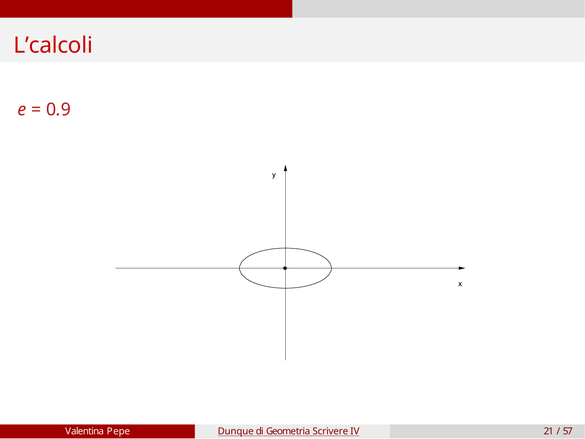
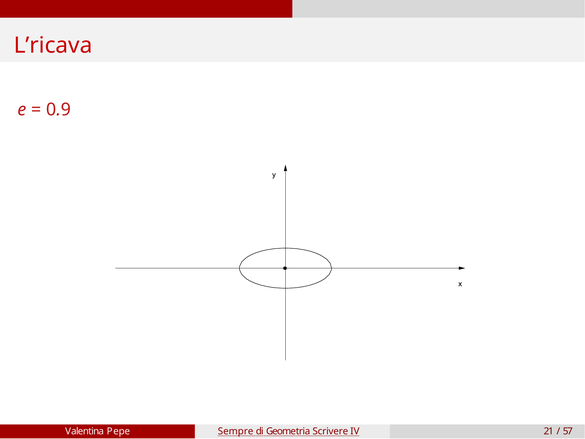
L’calcoli: L’calcoli -> L’ricava (53, 45)
Dunque: Dunque -> Sempre (236, 432)
